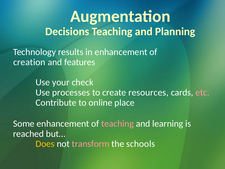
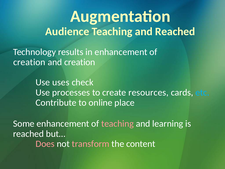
Decisions: Decisions -> Audience (67, 32)
and Planning: Planning -> Reached (175, 32)
and features: features -> creation (80, 62)
your: your -> uses (61, 82)
etc colour: pink -> light blue (202, 92)
Does colour: yellow -> pink (45, 144)
schools: schools -> content (141, 144)
